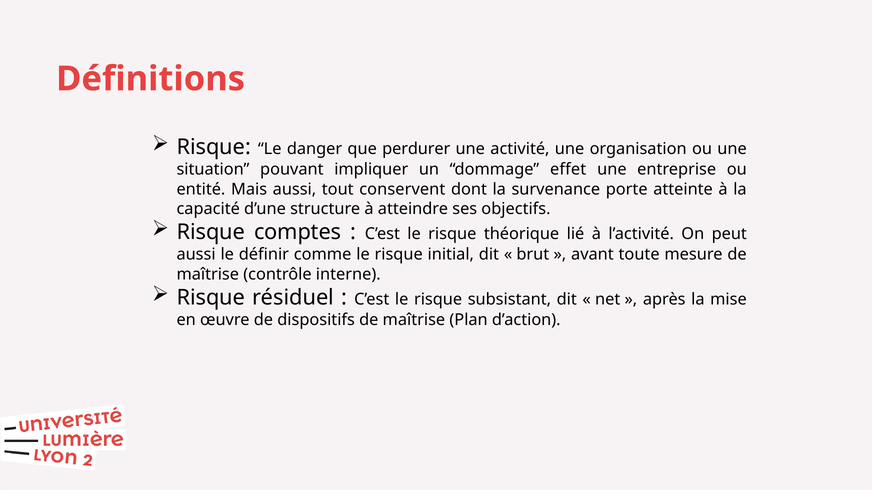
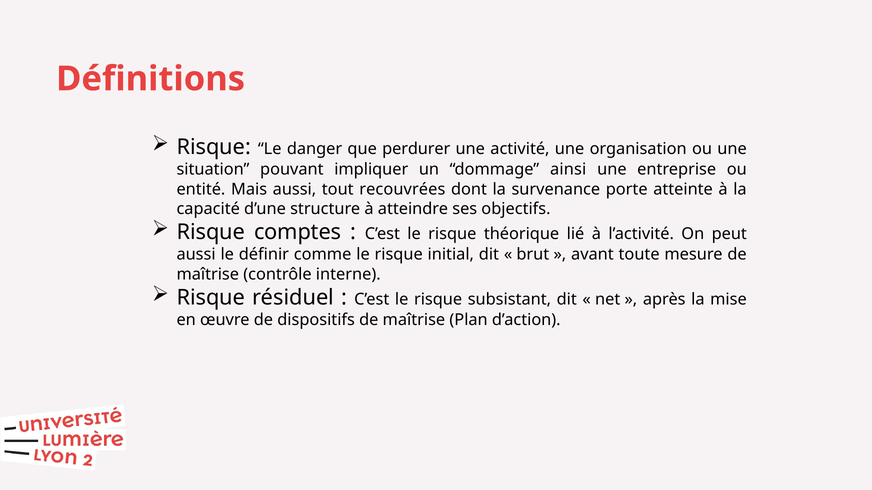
effet: effet -> ainsi (568, 170)
conservent: conservent -> recouvrées (402, 189)
